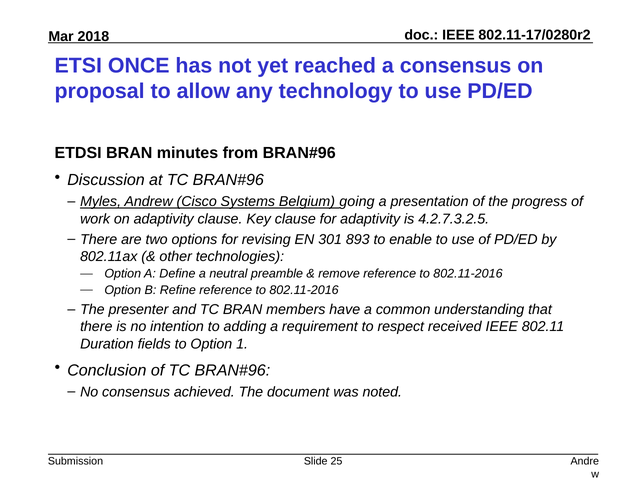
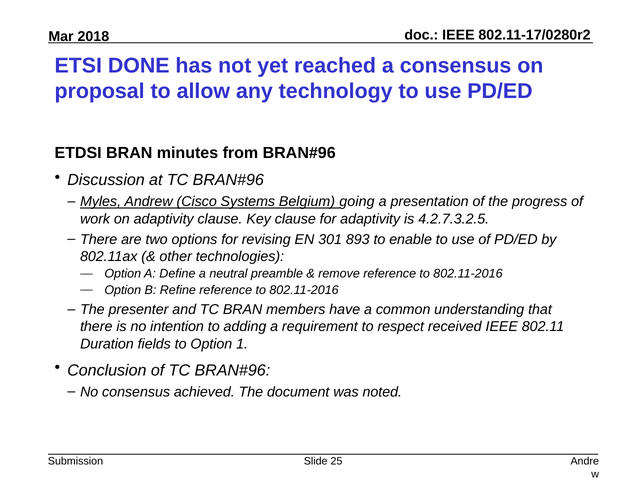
ONCE: ONCE -> DONE (139, 66)
